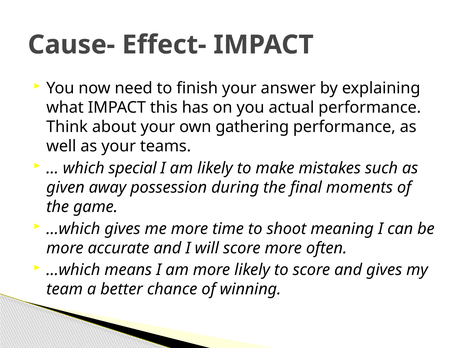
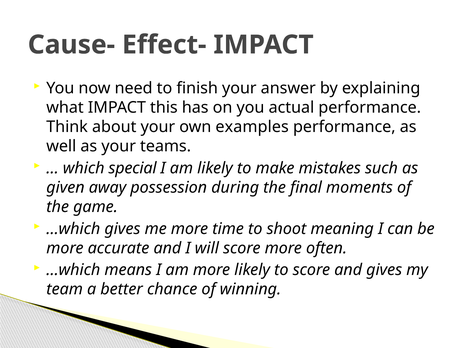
gathering: gathering -> examples (252, 127)
